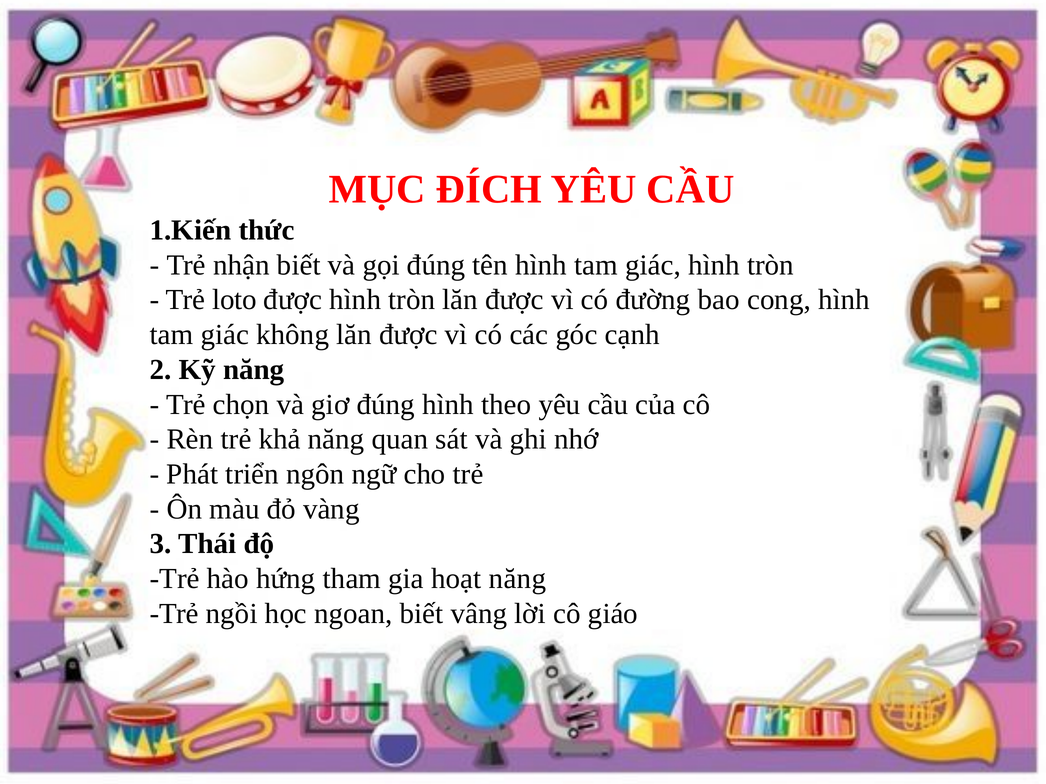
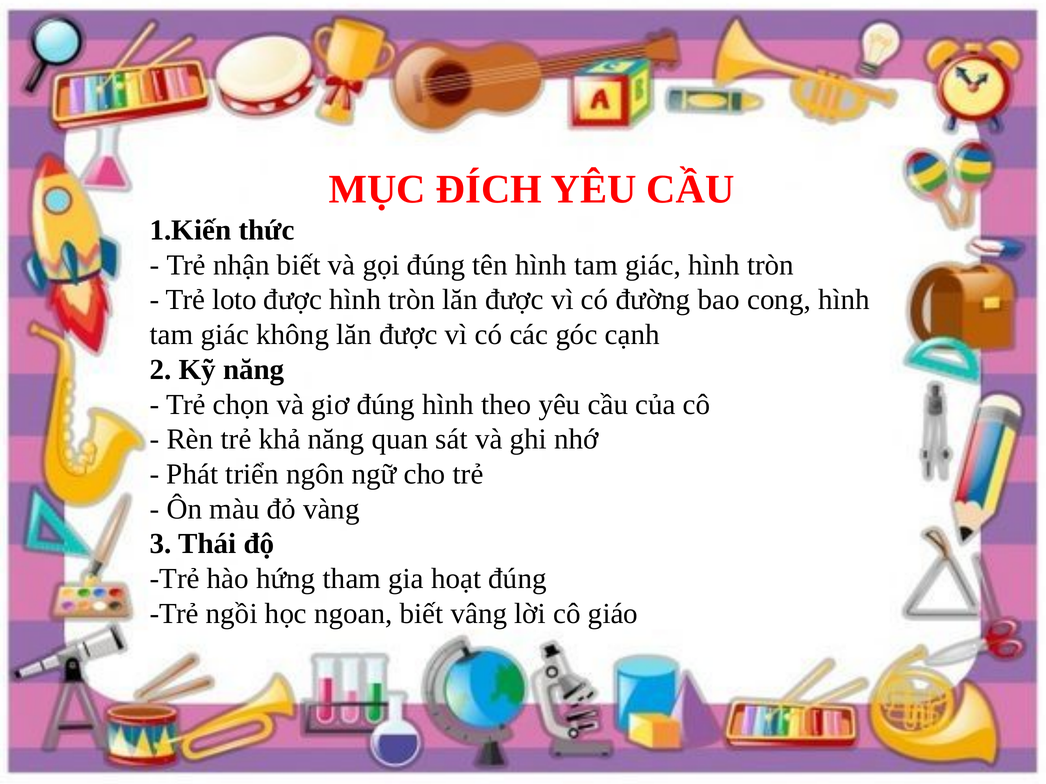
hoạt năng: năng -> đúng (518, 579)
